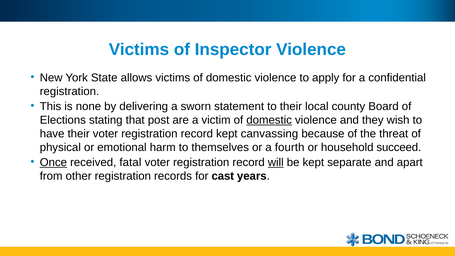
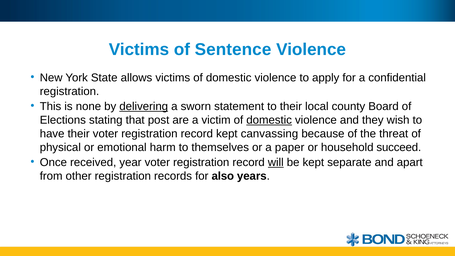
Inspector: Inspector -> Sentence (233, 50)
delivering underline: none -> present (144, 106)
fourth: fourth -> paper (290, 147)
Once underline: present -> none (53, 162)
fatal: fatal -> year (130, 162)
cast: cast -> also (223, 176)
